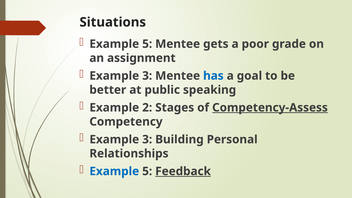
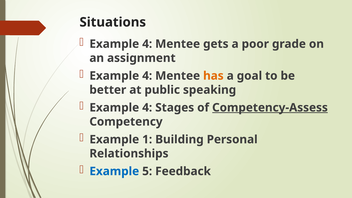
5: 5 -> 4 (147, 44)
3: 3 -> 4 (147, 76)
has colour: blue -> orange (213, 76)
2: 2 -> 4 (147, 108)
3: 3 -> 1 (147, 139)
Feedback underline: present -> none (183, 171)
